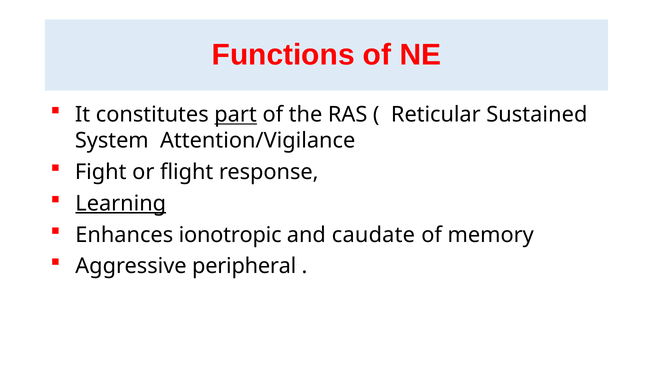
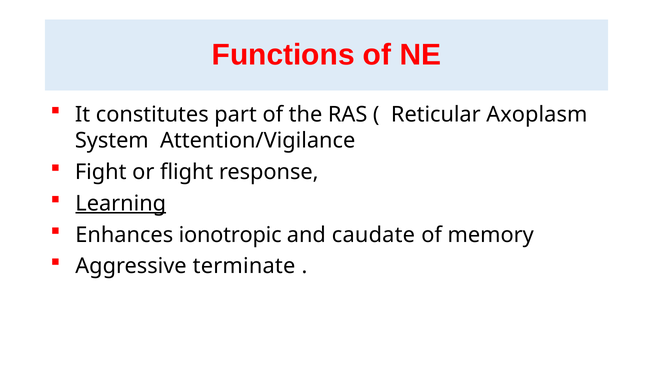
part underline: present -> none (236, 115)
Sustained: Sustained -> Axoplasm (537, 115)
peripheral: peripheral -> terminate (244, 266)
